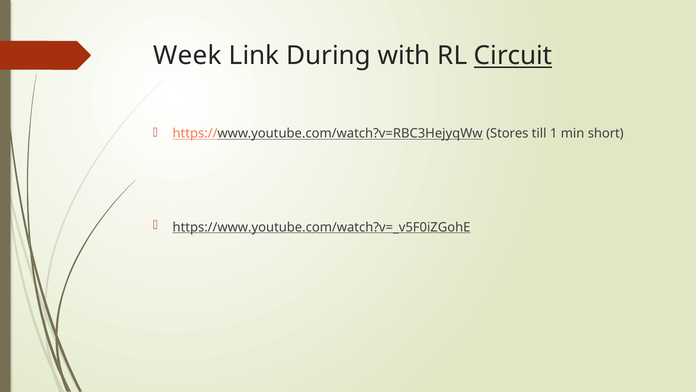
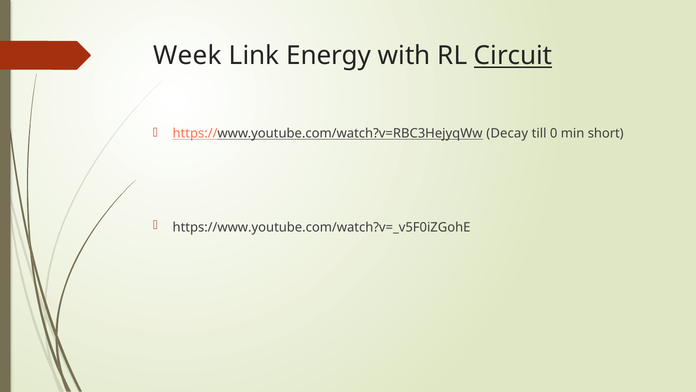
During: During -> Energy (329, 56)
Stores: Stores -> Decay (507, 133)
1: 1 -> 0 (554, 133)
https://www.youtube.com/watch?v=_v5F0iZGohE underline: present -> none (322, 227)
